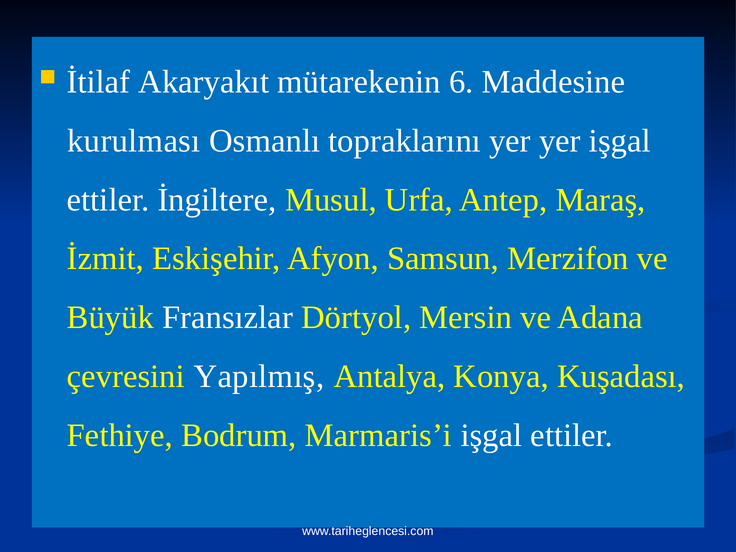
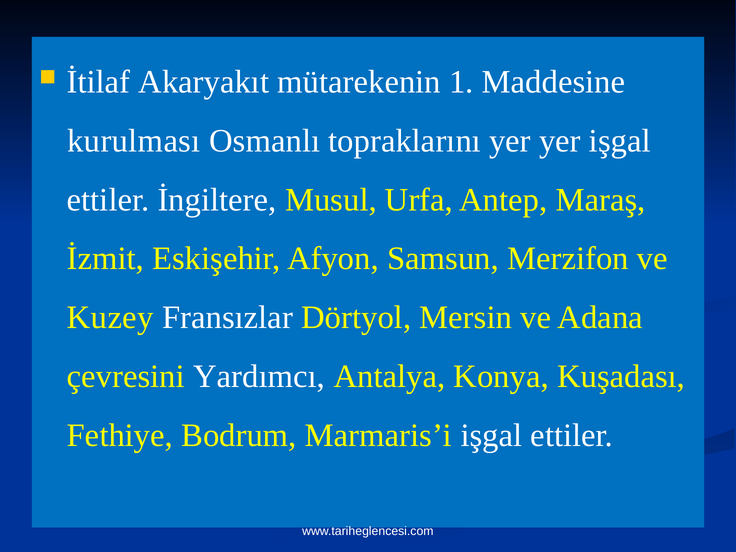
6: 6 -> 1 (461, 82)
Büyük: Büyük -> Kuzey (110, 318)
Yapılmış: Yapılmış -> Yardımcı (259, 376)
